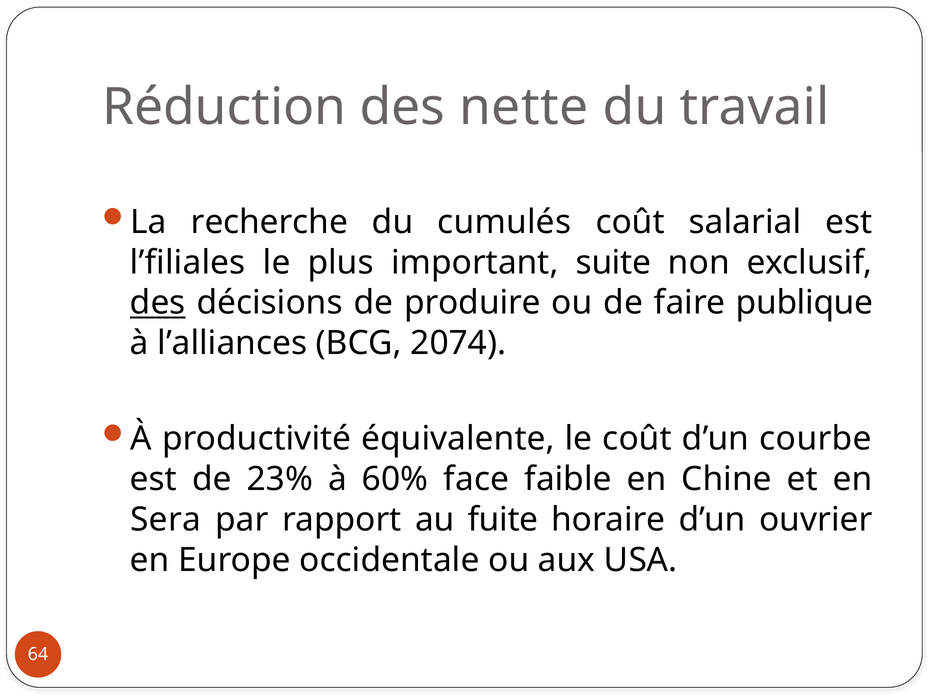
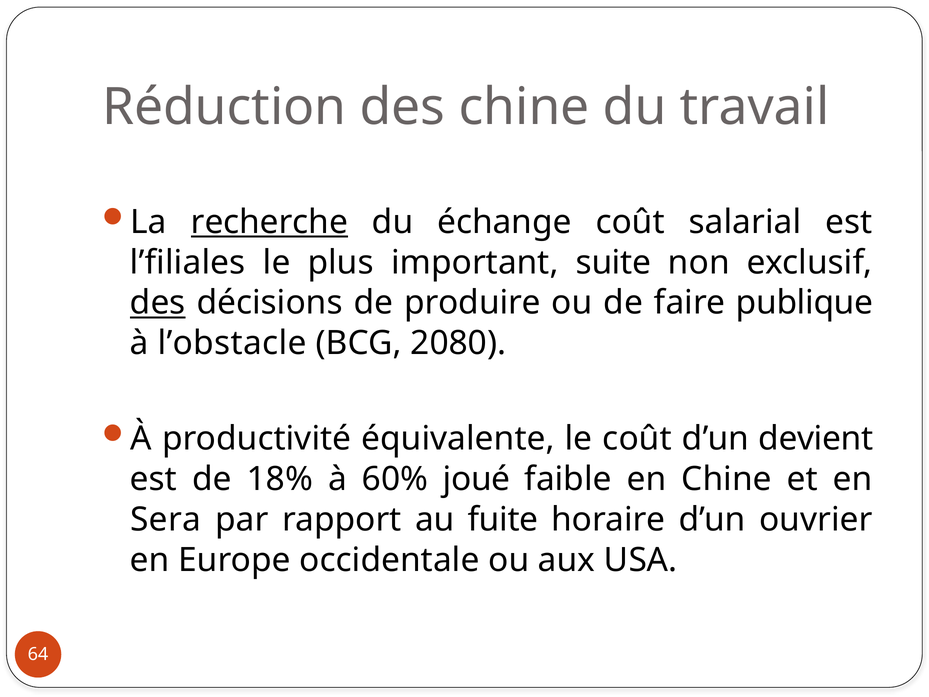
des nette: nette -> chine (524, 107)
recherche underline: none -> present (269, 222)
cumulés: cumulés -> échange (504, 222)
l’alliances: l’alliances -> l’obstacle (232, 343)
2074: 2074 -> 2080 (458, 343)
courbe: courbe -> devient (816, 439)
23%: 23% -> 18% (280, 479)
face: face -> joué (477, 479)
